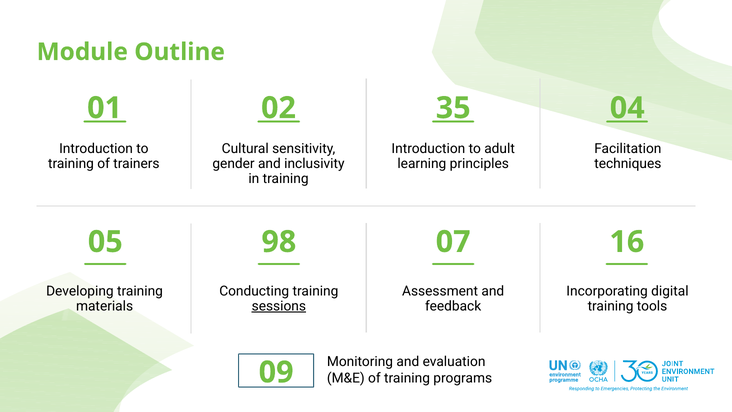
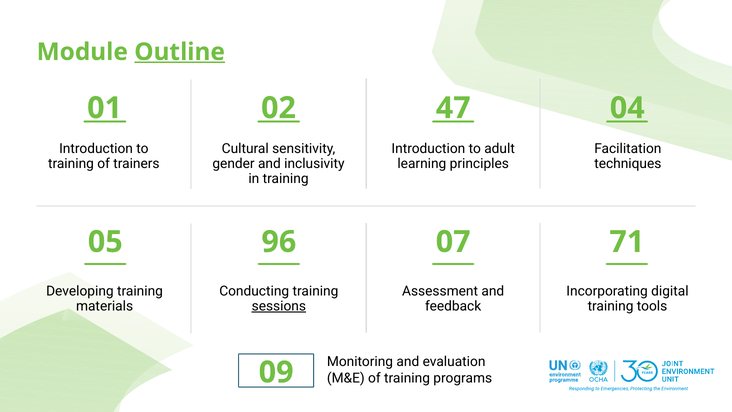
Outline underline: none -> present (180, 52)
35: 35 -> 47 (453, 108)
98: 98 -> 96 (279, 242)
16: 16 -> 71 (627, 242)
